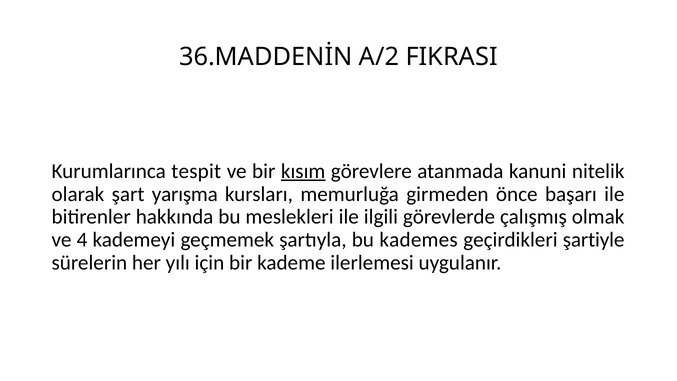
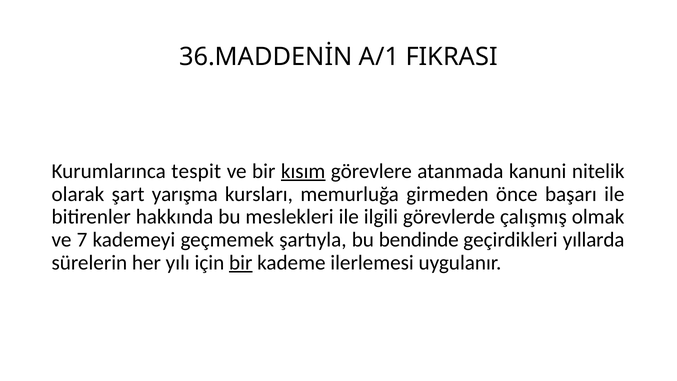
A/2: A/2 -> A/1 (379, 57)
4: 4 -> 7 (82, 240)
kademes: kademes -> bendinde (419, 240)
şartiyle: şartiyle -> yıllarda (594, 240)
bir underline: none -> present (241, 262)
